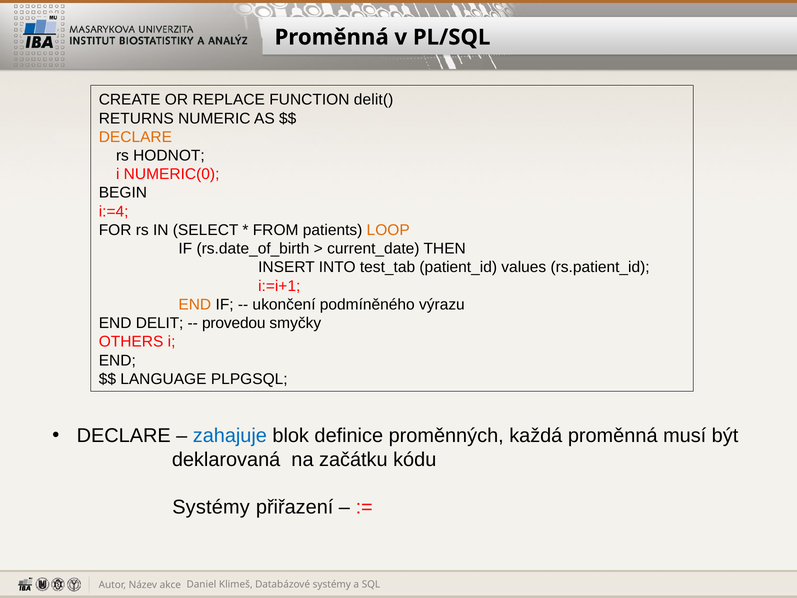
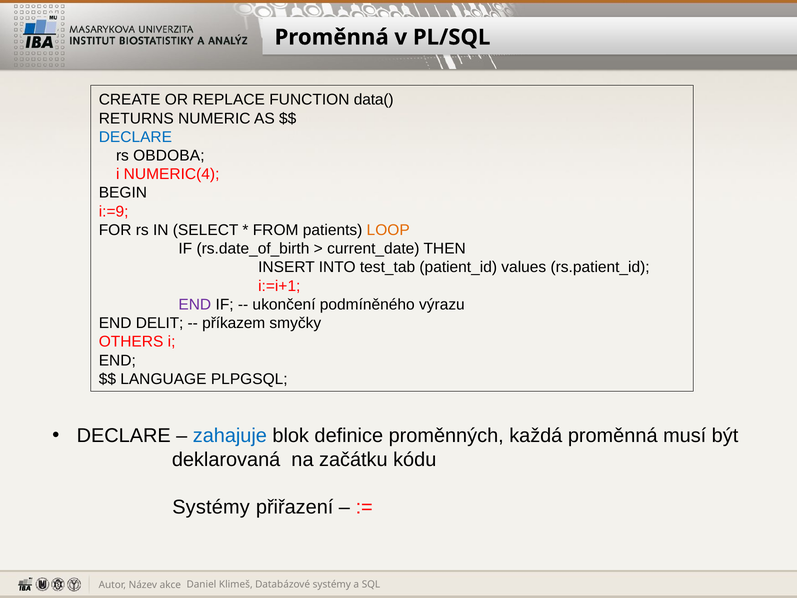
delit(: delit( -> data( (374, 100)
DECLARE colour: orange -> blue (135, 137)
HODNOT: HODNOT -> OBDOBA (169, 156)
NUMERIC(0: NUMERIC(0 -> NUMERIC(4 (172, 174)
i:=4: i:=4 -> i:=9 (114, 211)
END colour: orange -> purple (195, 304)
provedou: provedou -> příkazem (234, 323)
